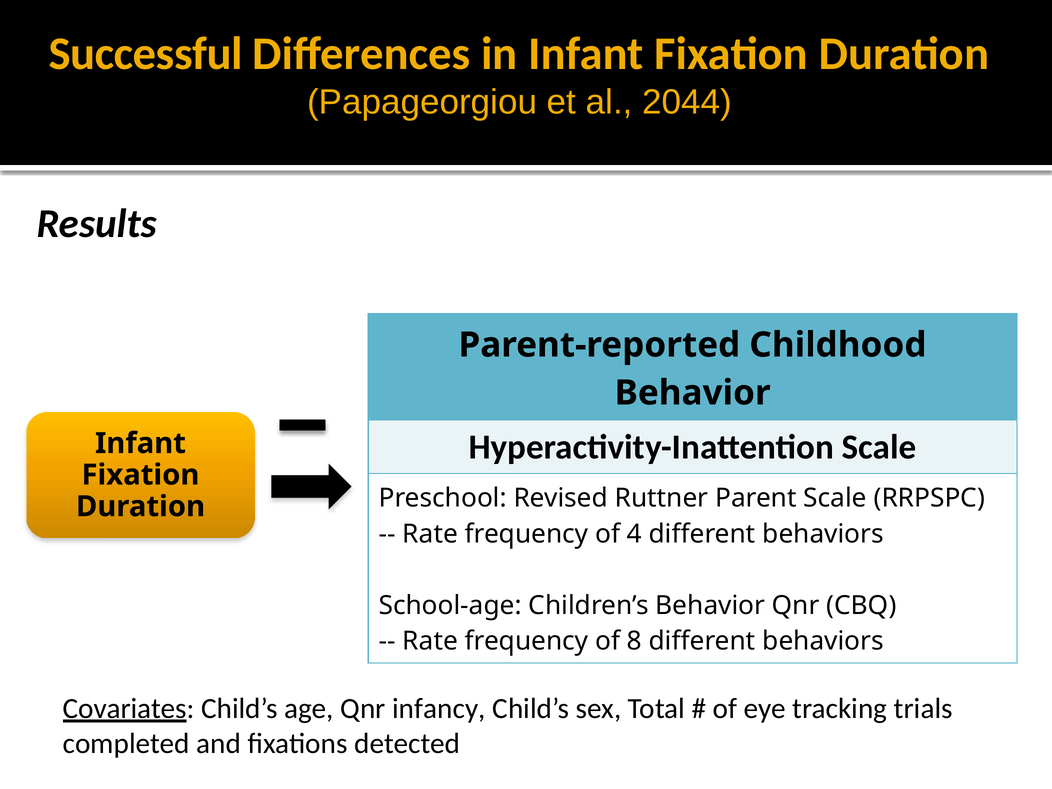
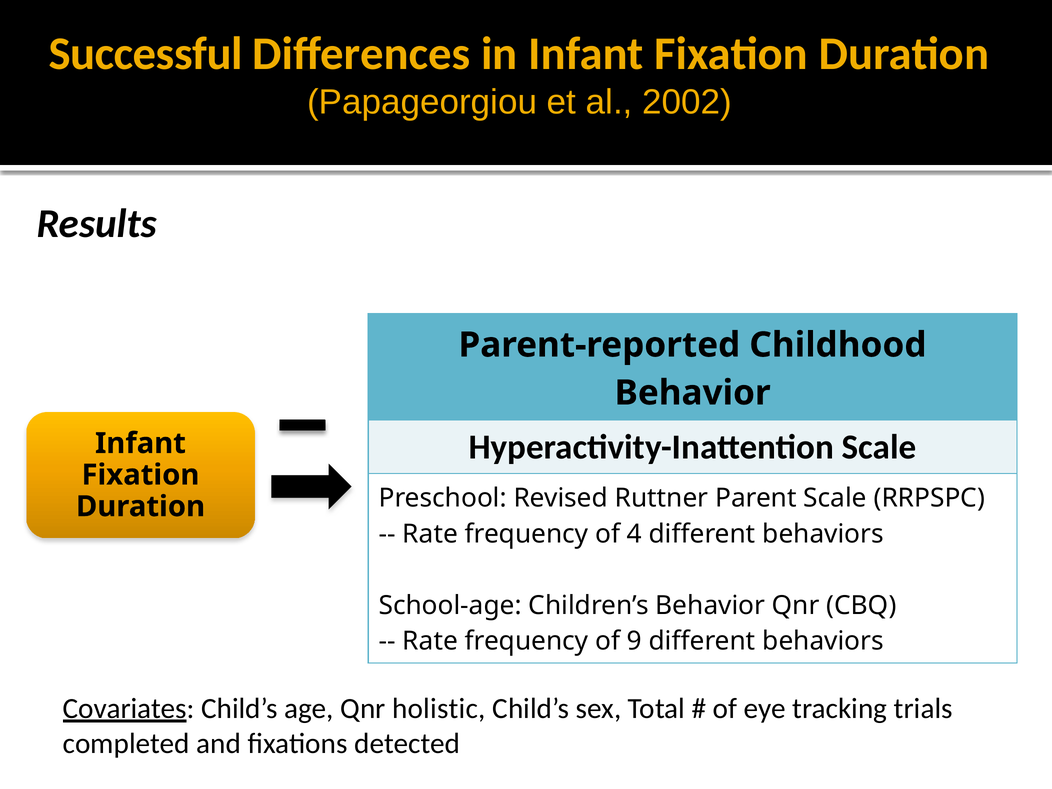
2044: 2044 -> 2002 (687, 102)
8: 8 -> 9 (635, 641)
infancy: infancy -> holistic (439, 709)
